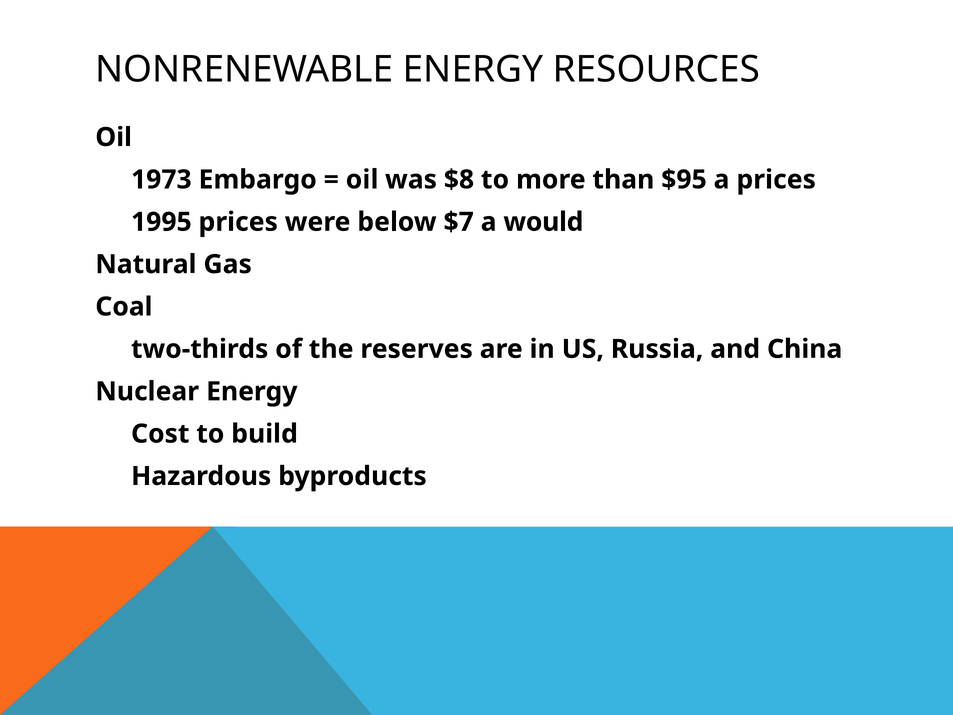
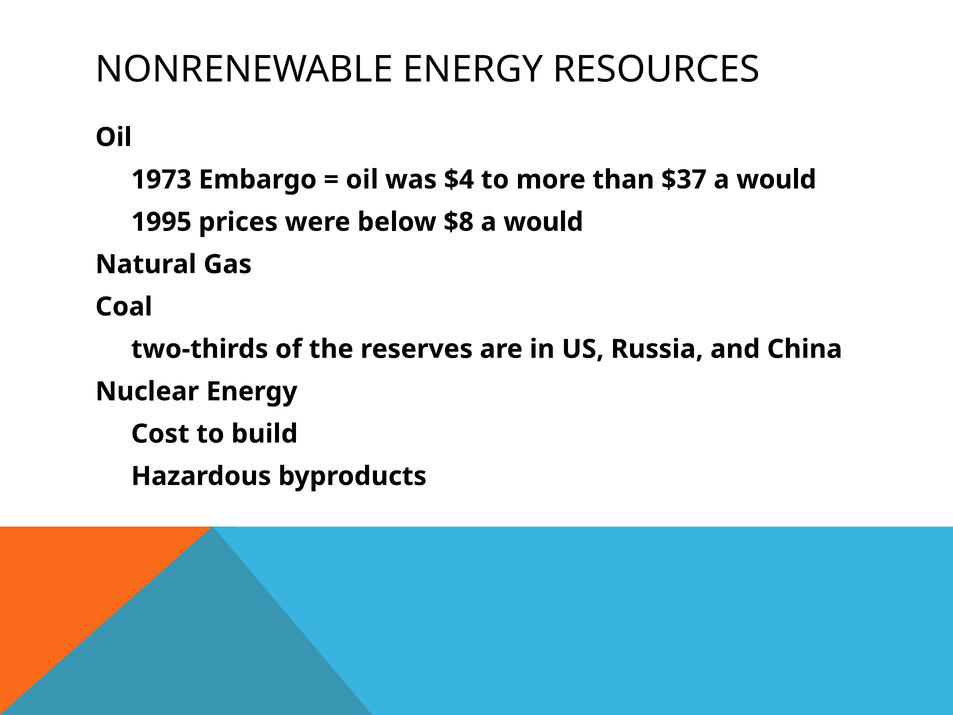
$8: $8 -> $4 (459, 180)
$95: $95 -> $37 (684, 180)
prices: prices -> would (776, 180)
$7: $7 -> $8 (459, 222)
